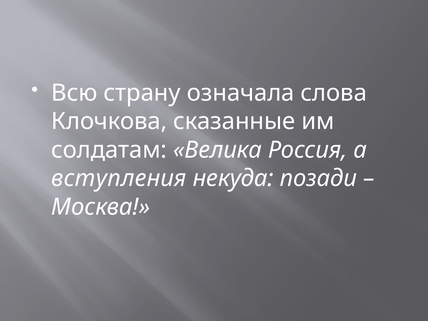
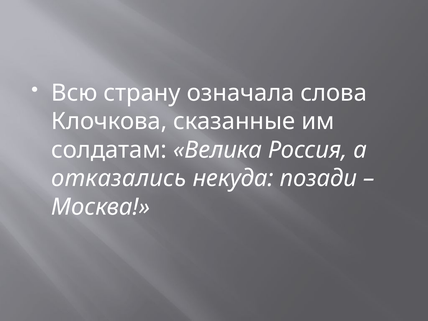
вступления: вступления -> отказались (119, 178)
